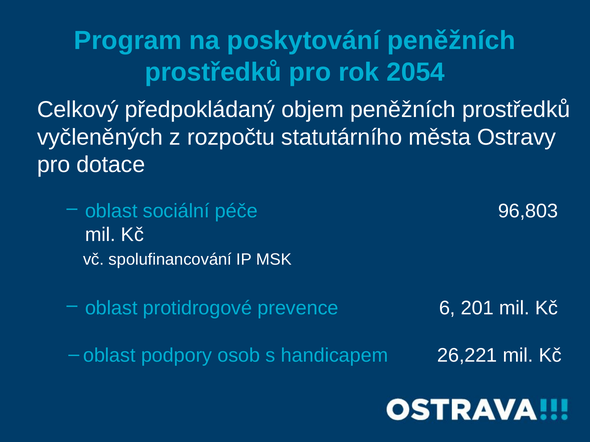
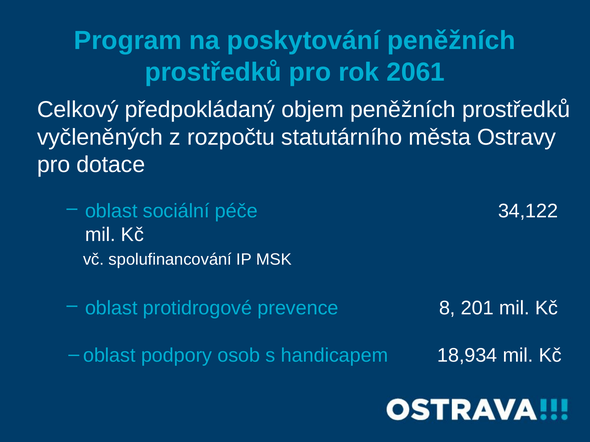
2054: 2054 -> 2061 (416, 72)
96,803: 96,803 -> 34,122 (528, 211)
6: 6 -> 8 (447, 308)
26,221: 26,221 -> 18,934 (467, 356)
